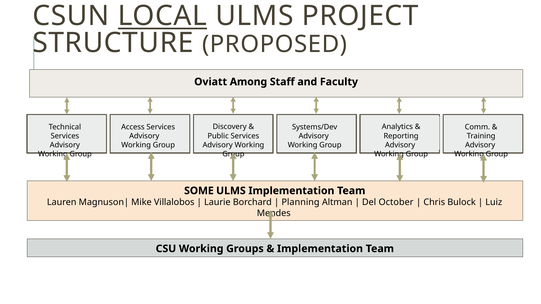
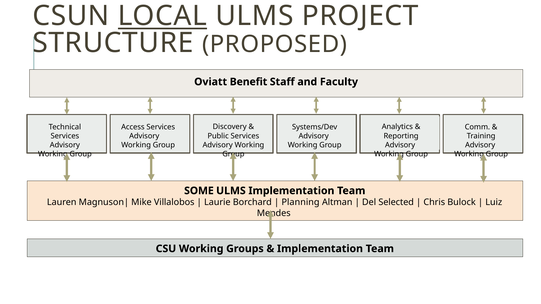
Among: Among -> Benefit (248, 82)
October: October -> Selected (396, 203)
